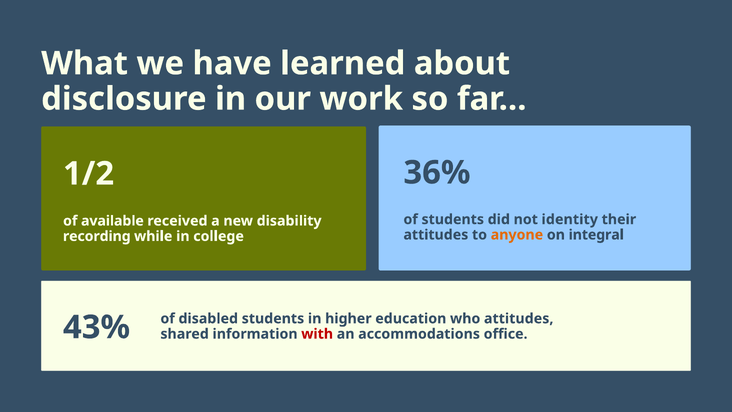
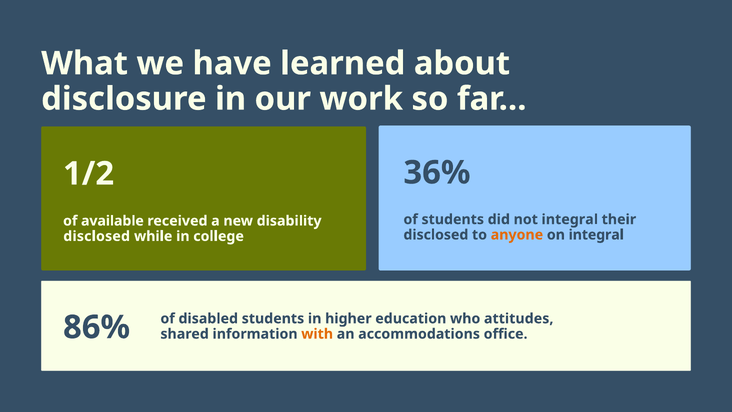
not identity: identity -> integral (570, 219)
attitudes: attitudes -> disclosed (436, 235)
recording: recording -> disclosed (97, 236)
43%: 43% -> 86% (97, 327)
with colour: red -> orange (317, 334)
